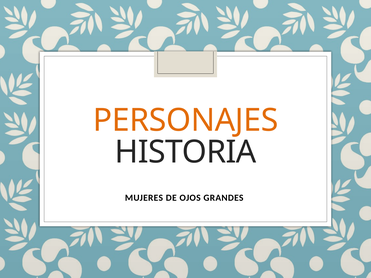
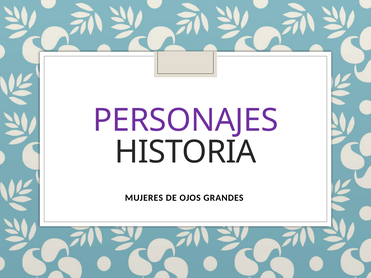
PERSONAJES colour: orange -> purple (186, 120)
